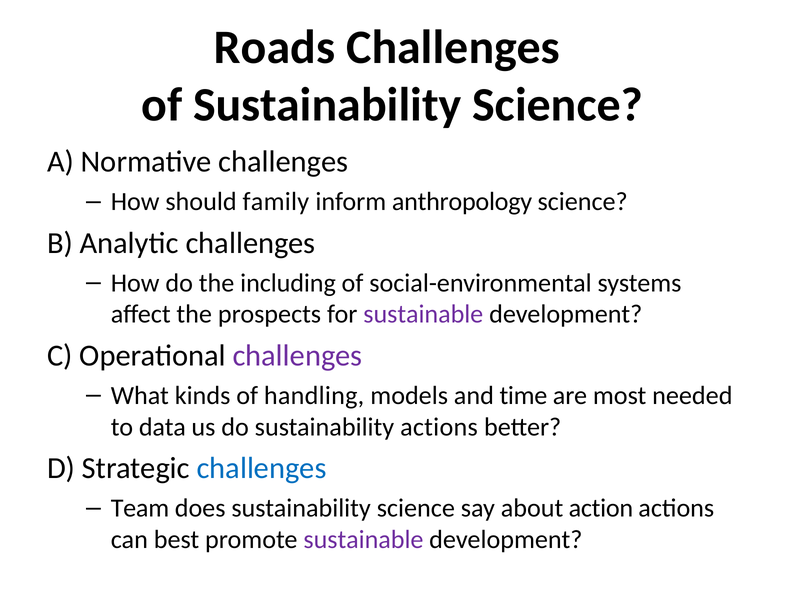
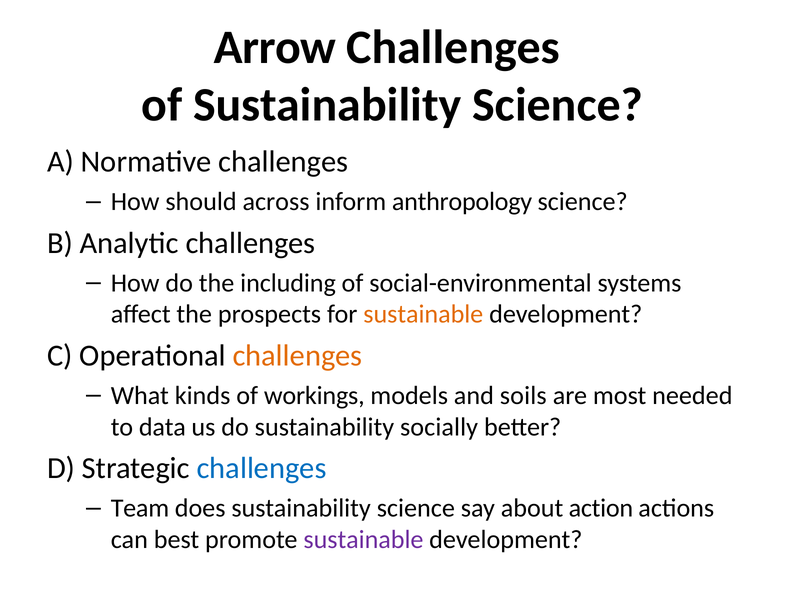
Roads: Roads -> Arrow (275, 47)
family: family -> across (276, 202)
sustainable colour: purple -> orange (423, 314)
challenges colour: purple -> orange (297, 355)
handling: handling -> workings (314, 395)
time: time -> soils (523, 395)
sustainability actions: actions -> socially (439, 427)
